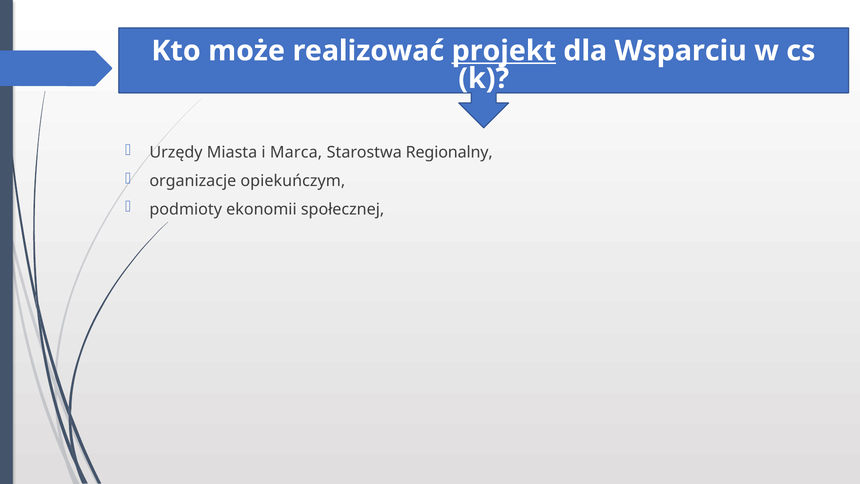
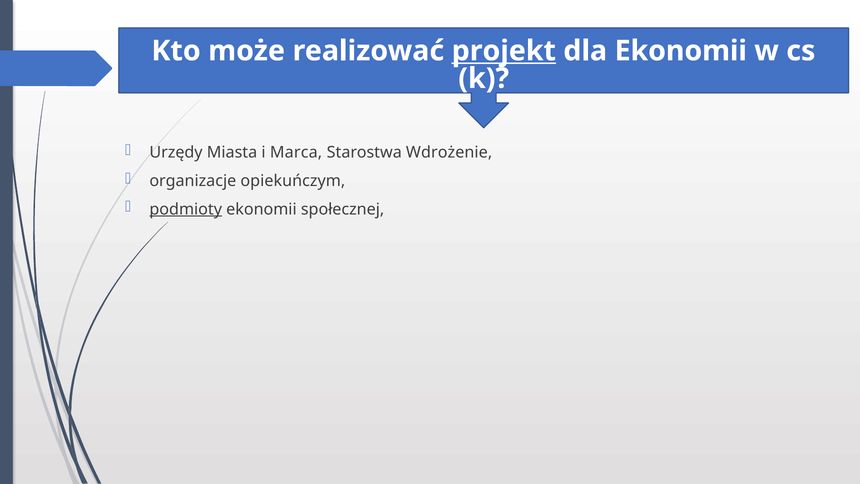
dla Wsparciu: Wsparciu -> Ekonomii (681, 51)
Regionalny: Regionalny -> Wdrożenie (449, 153)
podmioty underline: none -> present (186, 209)
